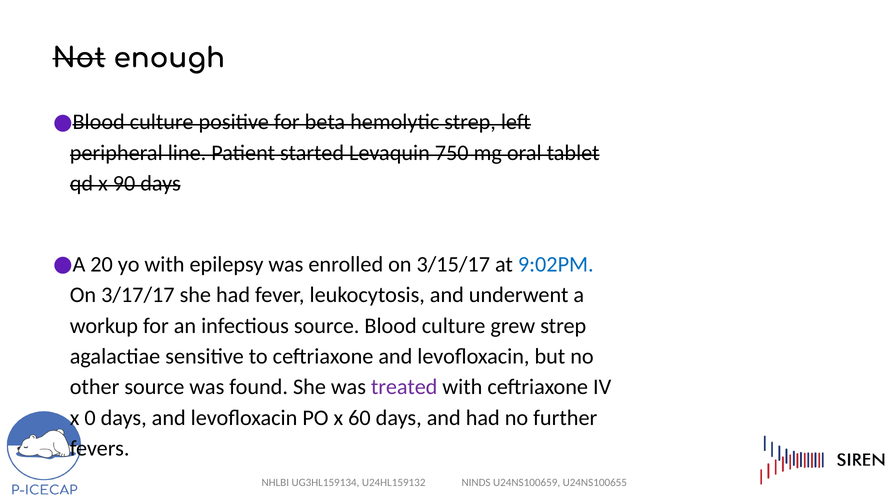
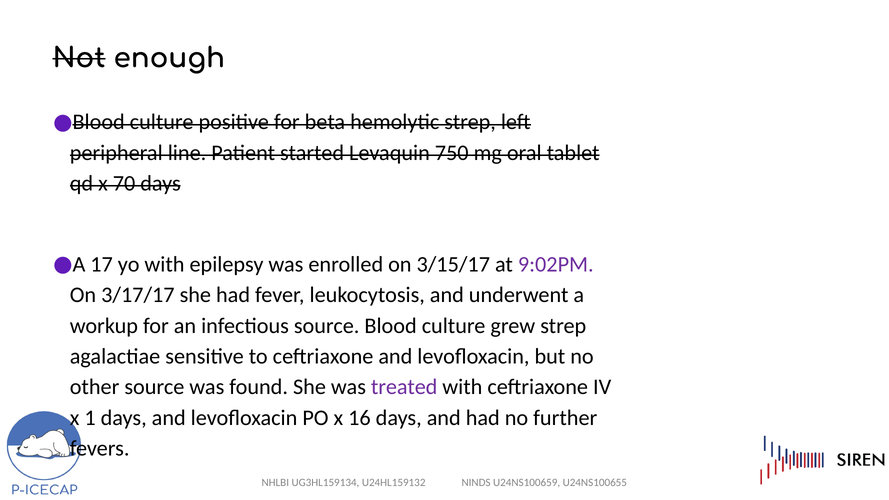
90: 90 -> 70 (124, 183)
20: 20 -> 17 (102, 264)
9:02PM colour: blue -> purple (556, 264)
0: 0 -> 1 (90, 418)
60: 60 -> 16 (359, 418)
